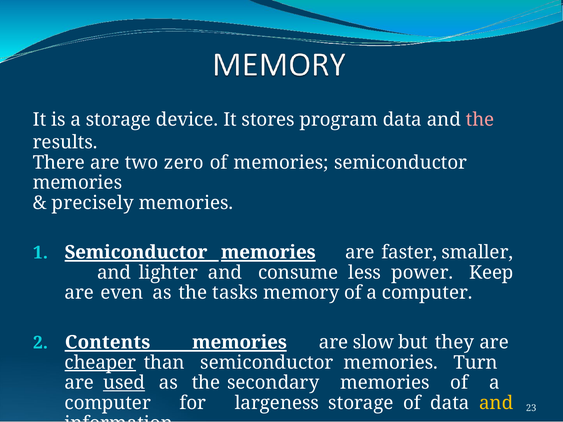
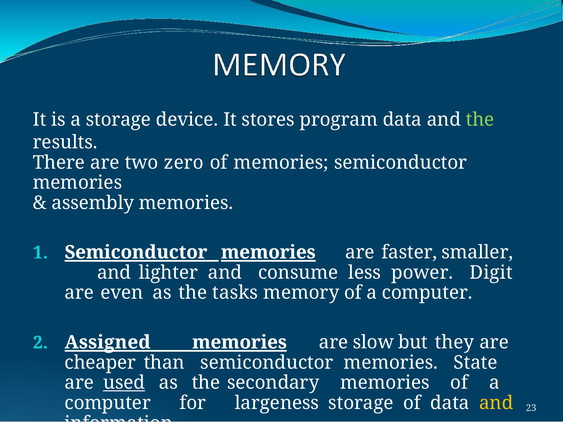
the colour: pink -> light green (480, 120)
precisely: precisely -> assembly (93, 203)
Keep: Keep -> Digit (491, 273)
Contents: Contents -> Assigned (108, 343)
cheaper underline: present -> none (100, 363)
Turn: Turn -> State (476, 363)
